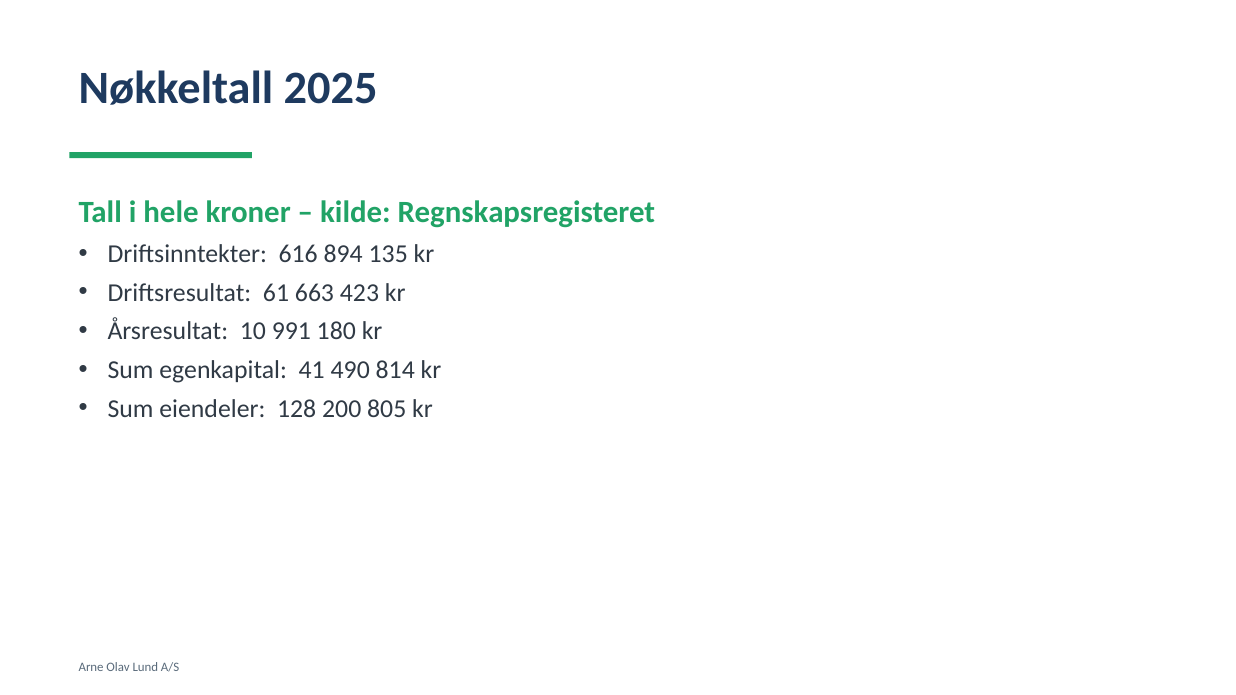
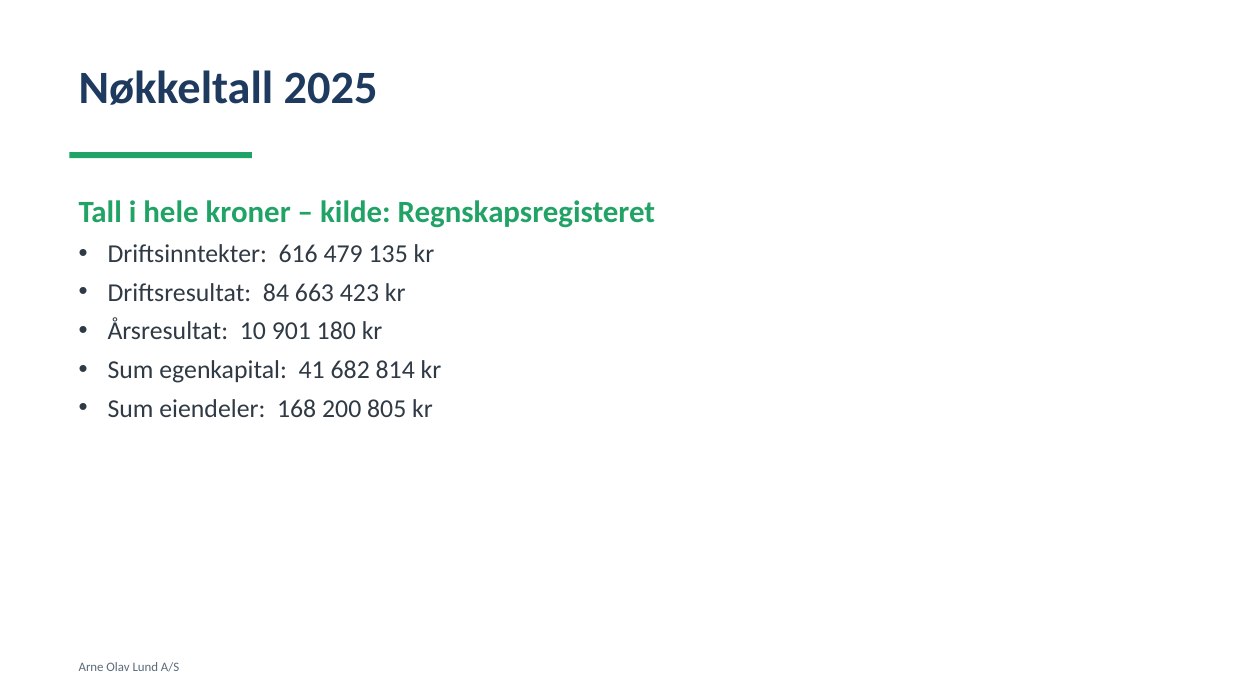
894: 894 -> 479 (343, 254)
61: 61 -> 84 (276, 293)
991: 991 -> 901 (291, 331)
490: 490 -> 682 (350, 370)
128: 128 -> 168 (297, 409)
